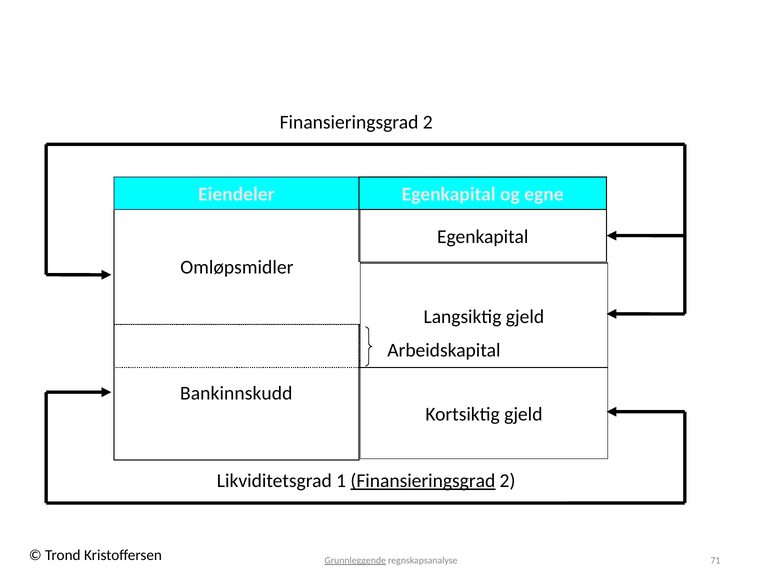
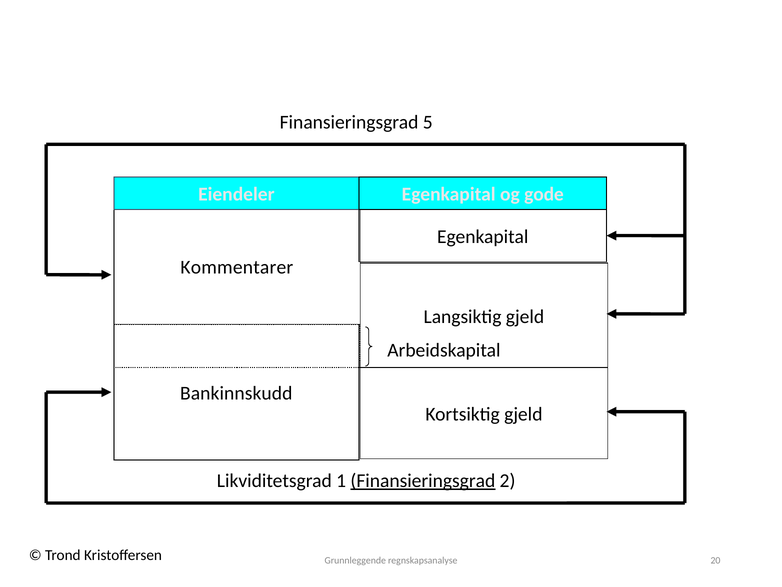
2: 2 -> 5 (428, 122)
egne: egne -> gode (544, 194)
Omløpsmidler: Omløpsmidler -> Kommentarer (237, 267)
Grunnleggende underline: present -> none (355, 560)
71: 71 -> 20 (715, 560)
